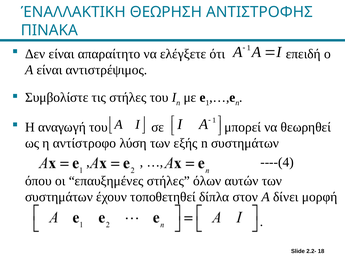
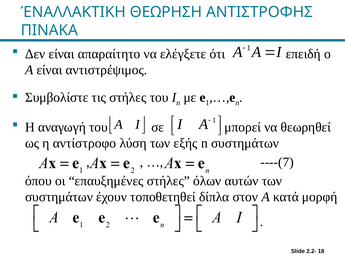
----(4: ----(4 -> ----(7 (277, 162)
δίνει: δίνει -> κατά (286, 197)
